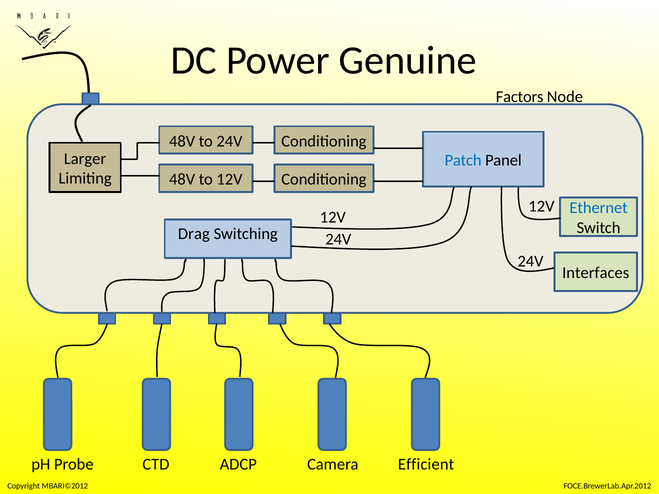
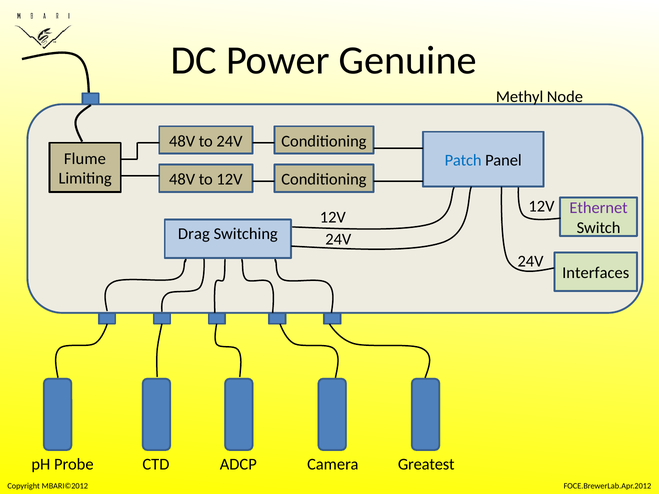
Factors: Factors -> Methyl (520, 97)
Larger: Larger -> Flume (85, 159)
Ethernet colour: blue -> purple (599, 208)
Efficient: Efficient -> Greatest (426, 465)
